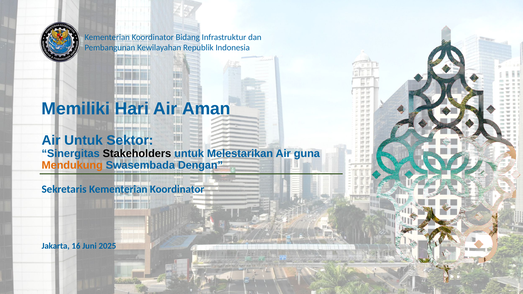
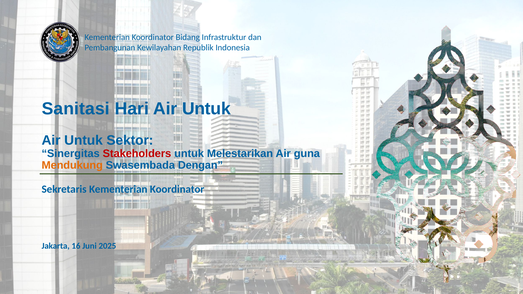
Memiliki: Memiliki -> Sanitasi (76, 109)
Hari Air Aman: Aman -> Untuk (206, 109)
Stakeholders colour: black -> red (137, 154)
